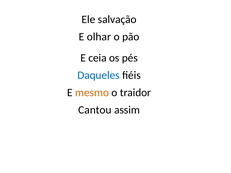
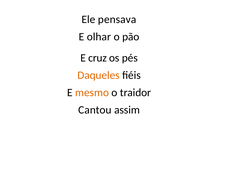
salvação: salvação -> pensava (117, 19)
ceia: ceia -> cruz (98, 58)
Daqueles colour: blue -> orange (99, 75)
